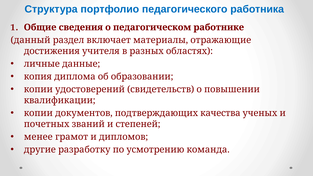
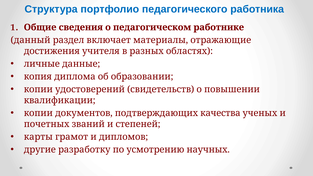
менее: менее -> карты (38, 137)
команда: команда -> научных (208, 150)
